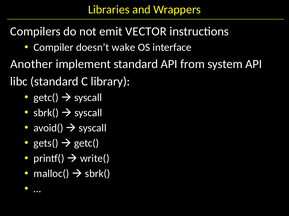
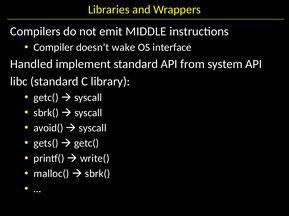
VECTOR: VECTOR -> MIDDLE (146, 31)
Another: Another -> Handled (31, 64)
